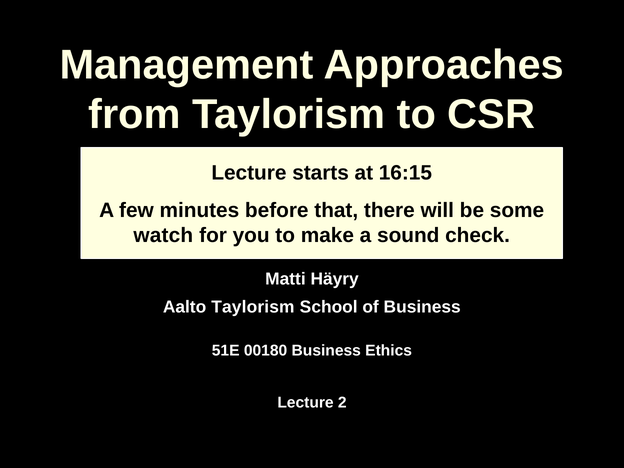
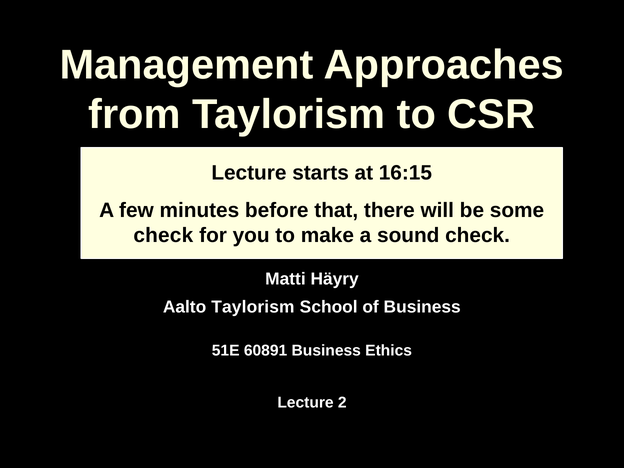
watch: watch -> check (163, 235)
00180: 00180 -> 60891 (266, 350)
